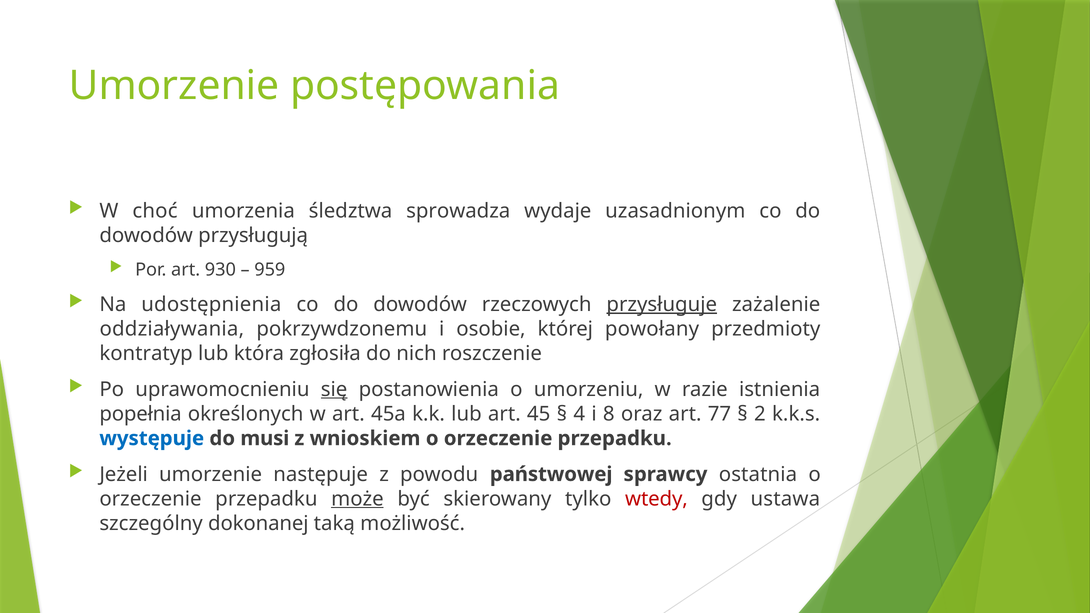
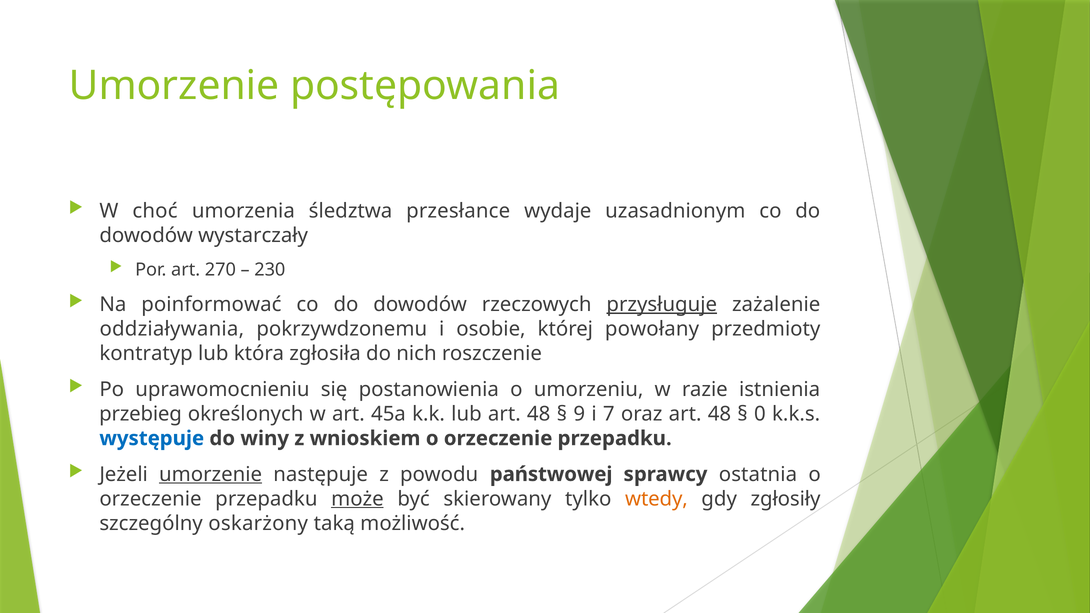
sprowadza: sprowadza -> przesłance (458, 211)
przysługują: przysługują -> wystarczały (253, 235)
930: 930 -> 270 (220, 270)
959: 959 -> 230 (270, 270)
udostępnienia: udostępnienia -> poinformować (211, 304)
się underline: present -> none (334, 389)
popełnia: popełnia -> przebieg (141, 414)
lub art 45: 45 -> 48 (539, 414)
4: 4 -> 9 (579, 414)
8: 8 -> 7 (609, 414)
oraz art 77: 77 -> 48 (719, 414)
2: 2 -> 0 (760, 414)
musi: musi -> winy (265, 438)
umorzenie underline: none -> present (211, 474)
wtedy colour: red -> orange (656, 499)
ustawa: ustawa -> zgłosiły (786, 499)
dokonanej: dokonanej -> oskarżony (258, 523)
